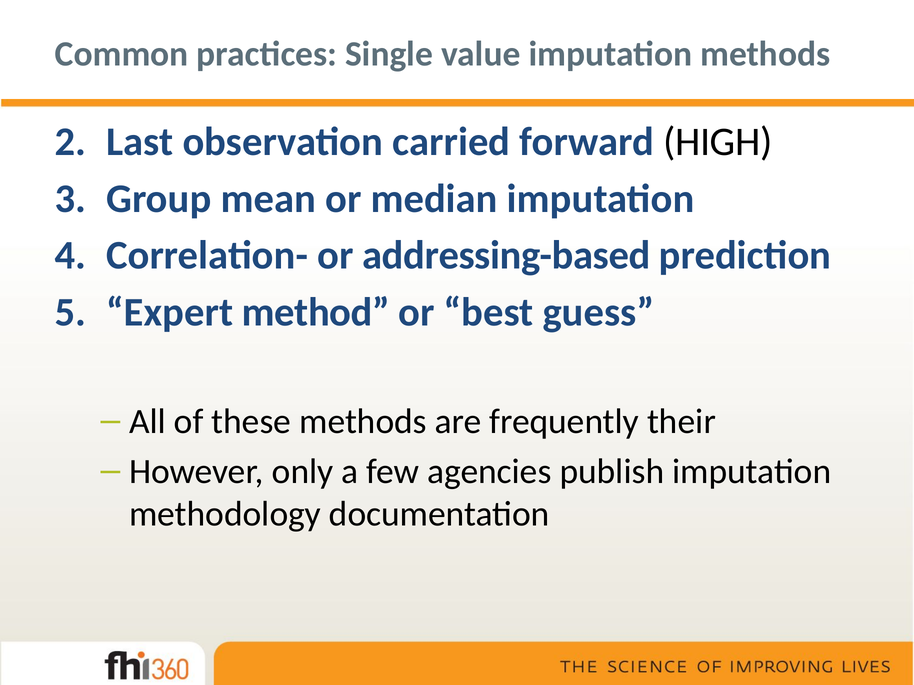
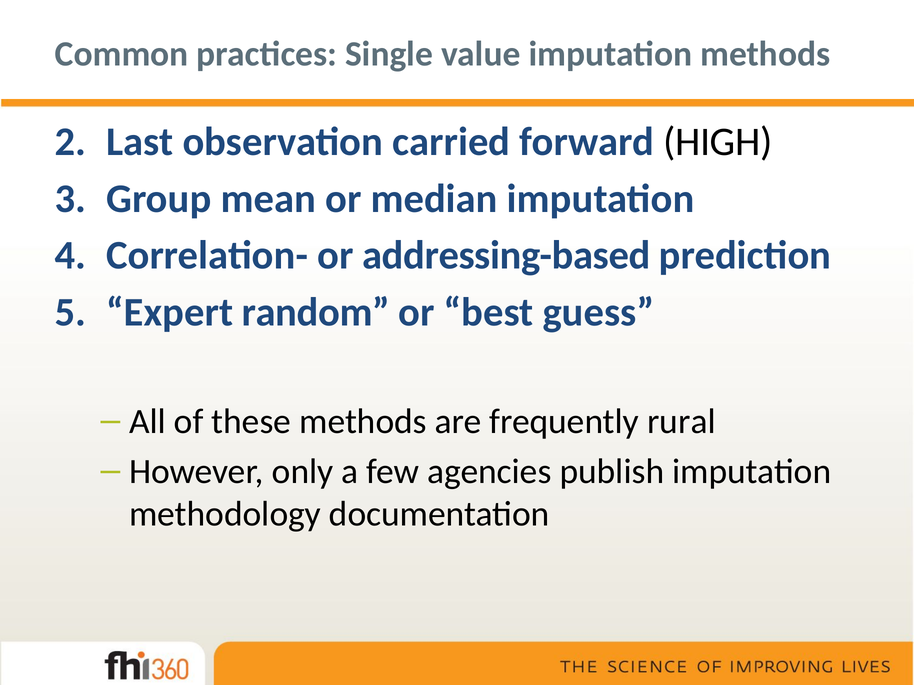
method: method -> random (316, 313)
their: their -> rural (681, 422)
